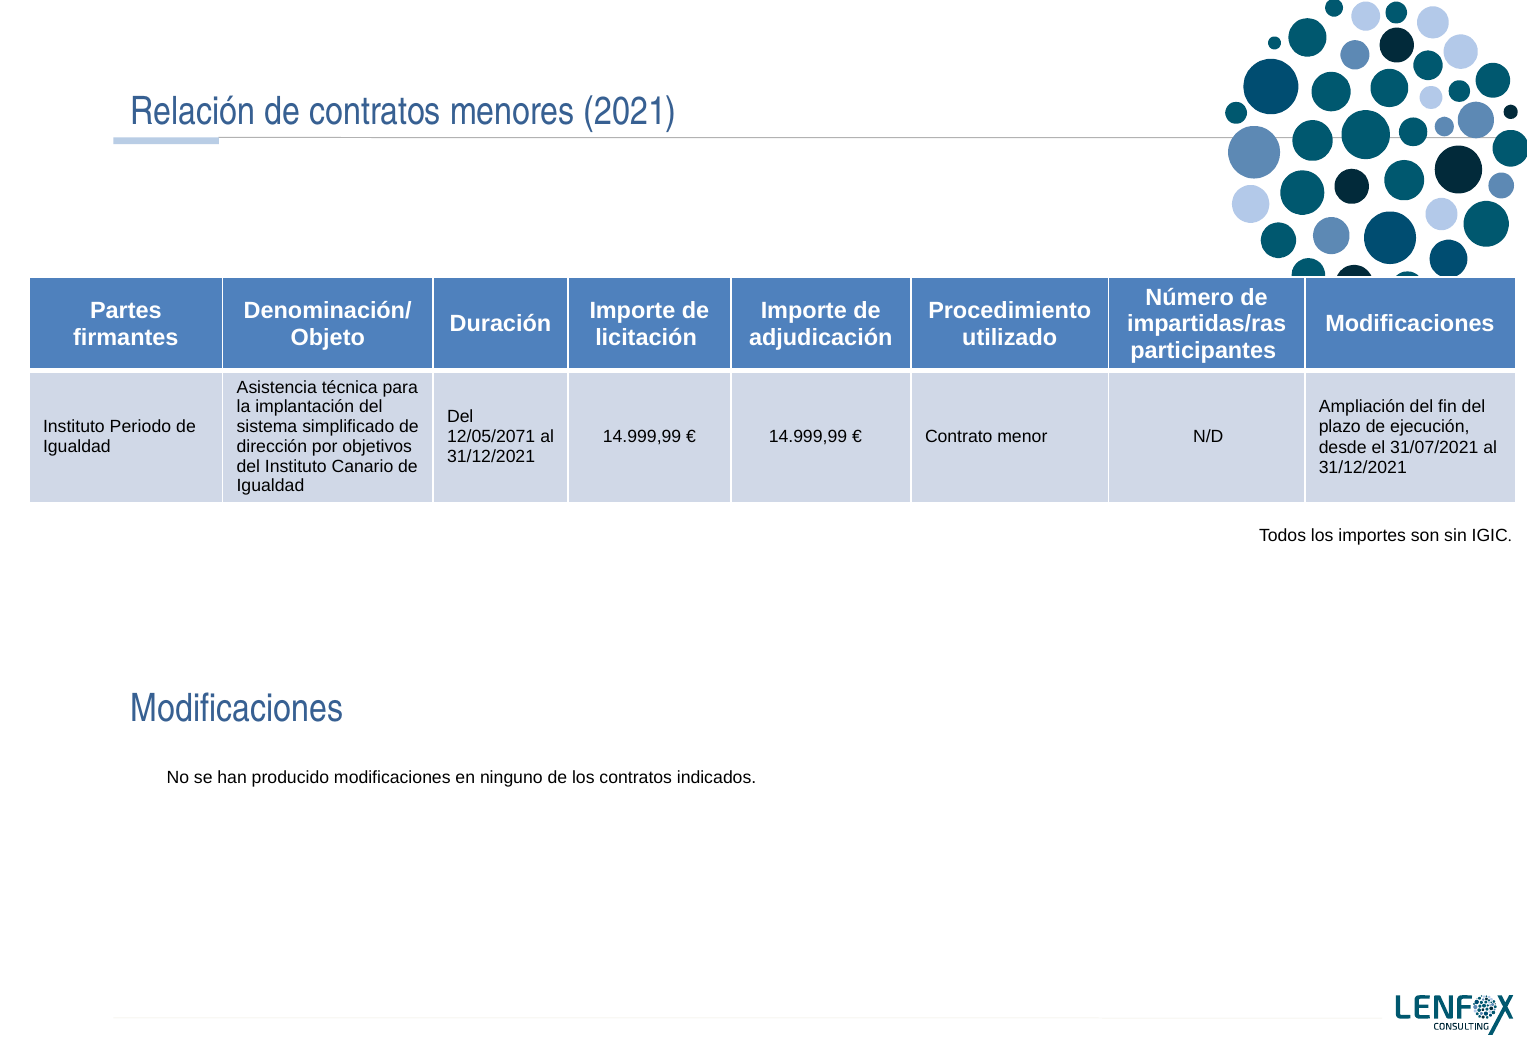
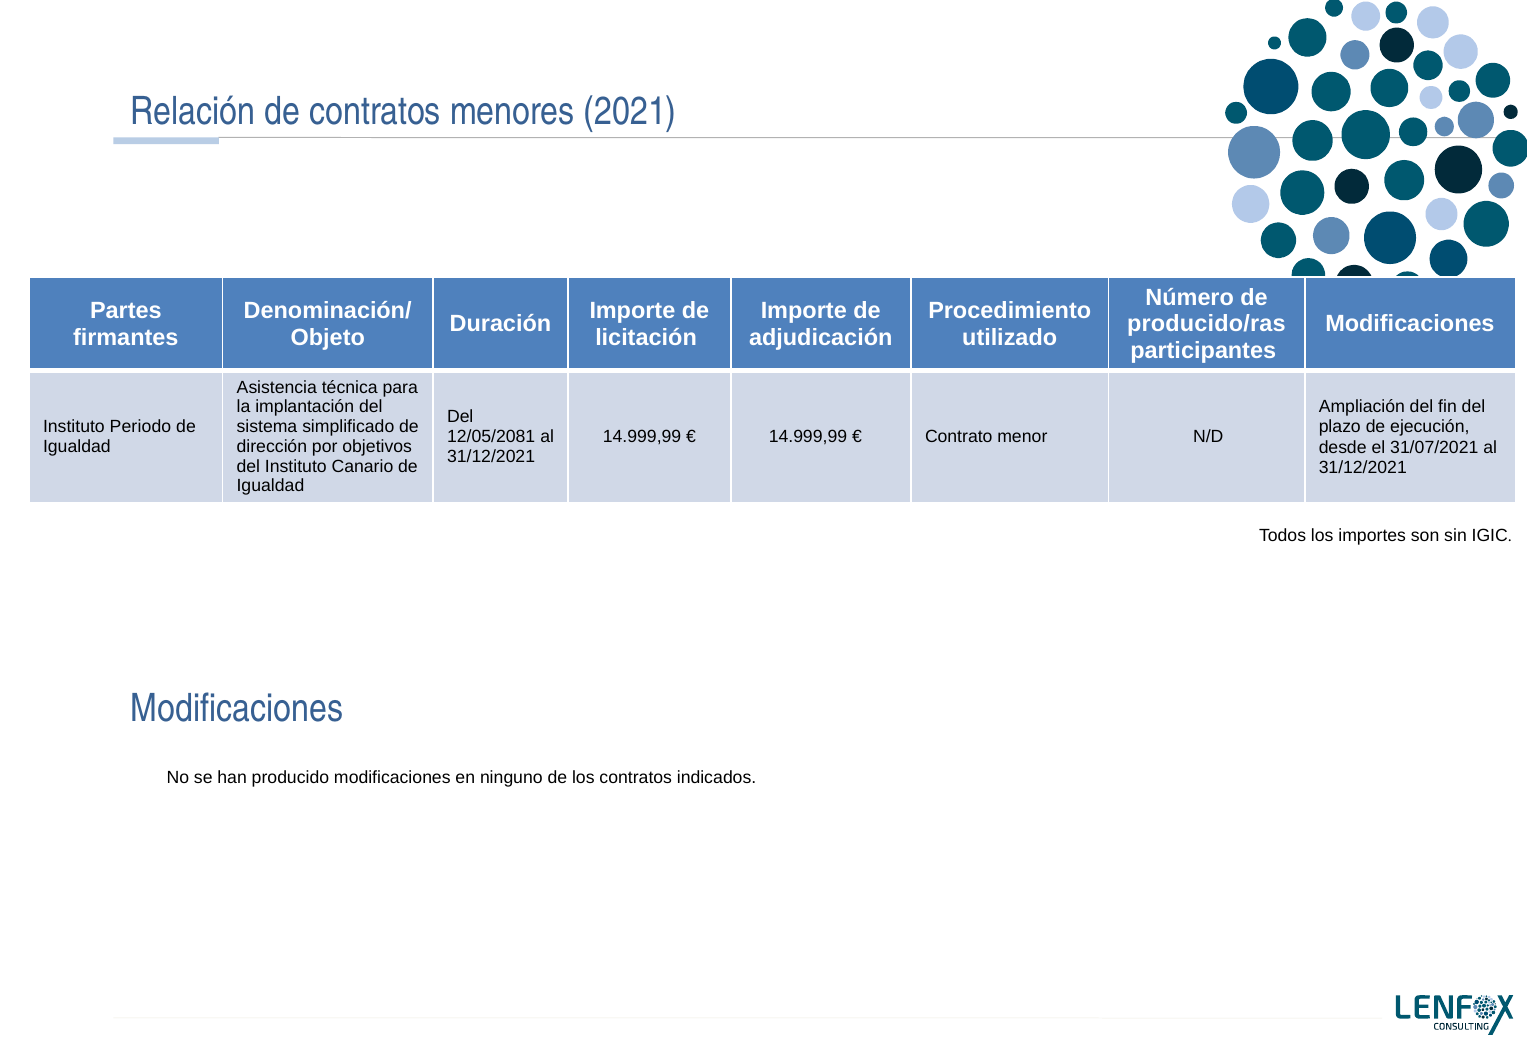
impartidas/ras: impartidas/ras -> producido/ras (1206, 324)
12/05/2071: 12/05/2071 -> 12/05/2081 (491, 437)
